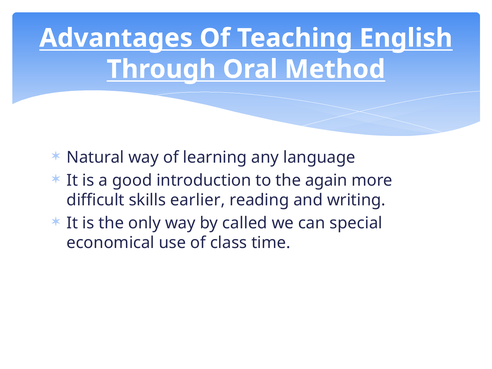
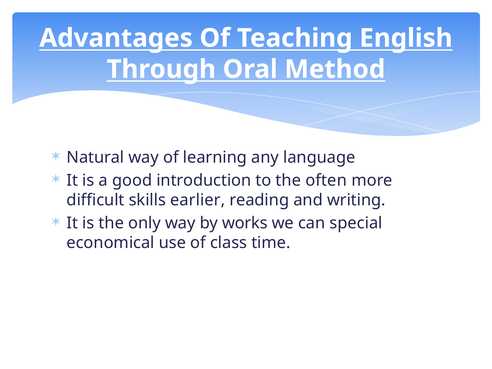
again: again -> often (326, 180)
called: called -> works (245, 223)
